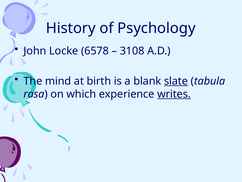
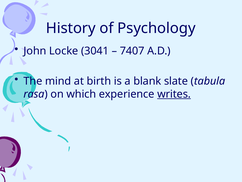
6578: 6578 -> 3041 (95, 51)
3108: 3108 -> 7407 (132, 51)
slate underline: present -> none (176, 81)
